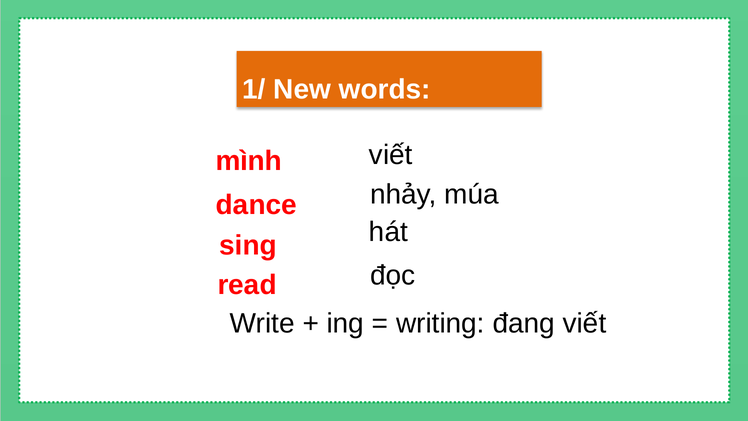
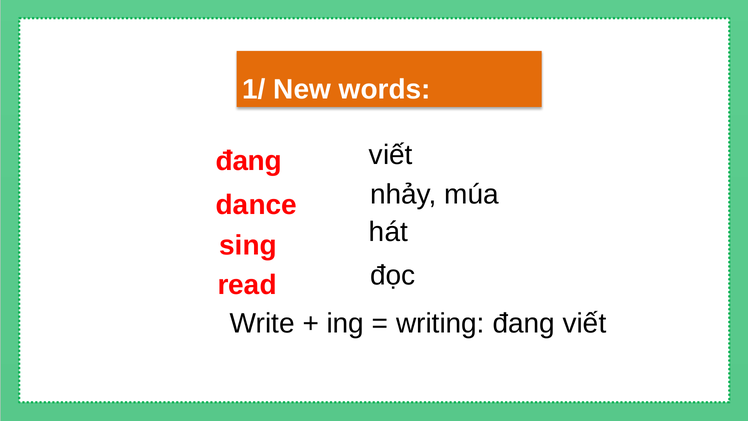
mình: mình -> đang (249, 161)
